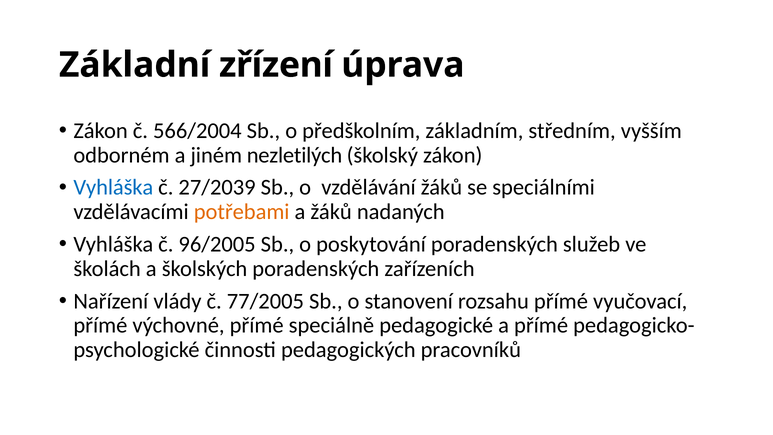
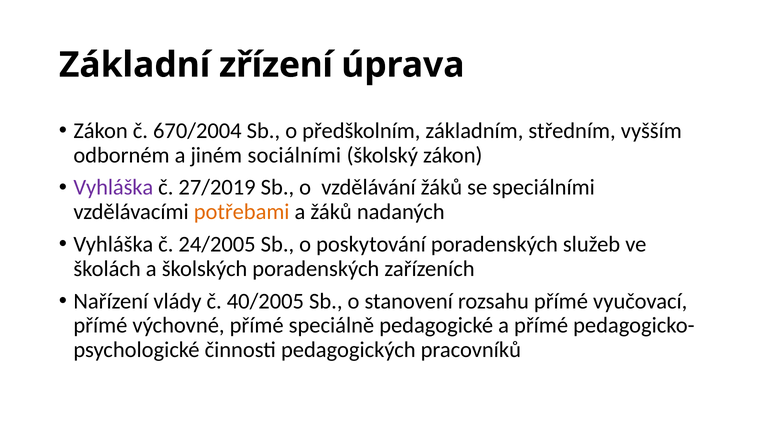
566/2004: 566/2004 -> 670/2004 (197, 131)
nezletilých: nezletilých -> sociálními (294, 155)
Vyhláška colour: blue -> purple (113, 187)
27/2039: 27/2039 -> 27/2019 (217, 187)
96/2005: 96/2005 -> 24/2005 (217, 244)
77/2005: 77/2005 -> 40/2005 (265, 301)
